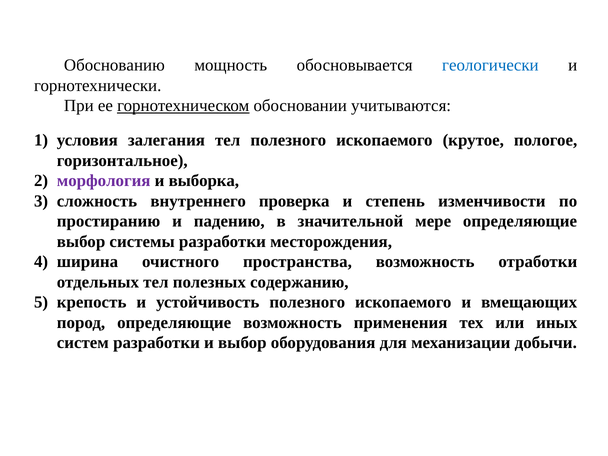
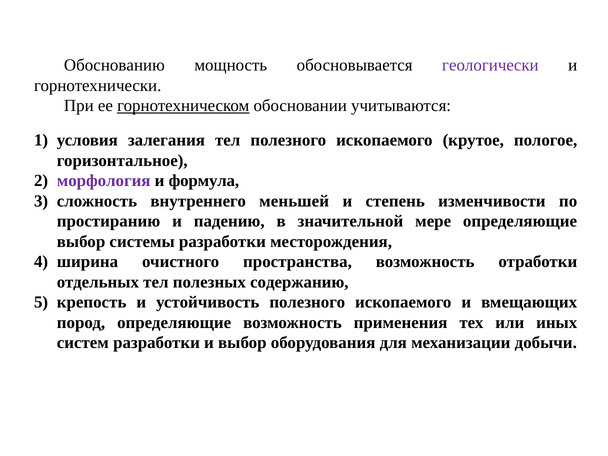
геологически colour: blue -> purple (490, 65)
выборка: выборка -> формула (204, 181)
проверка: проверка -> меньшей (294, 201)
